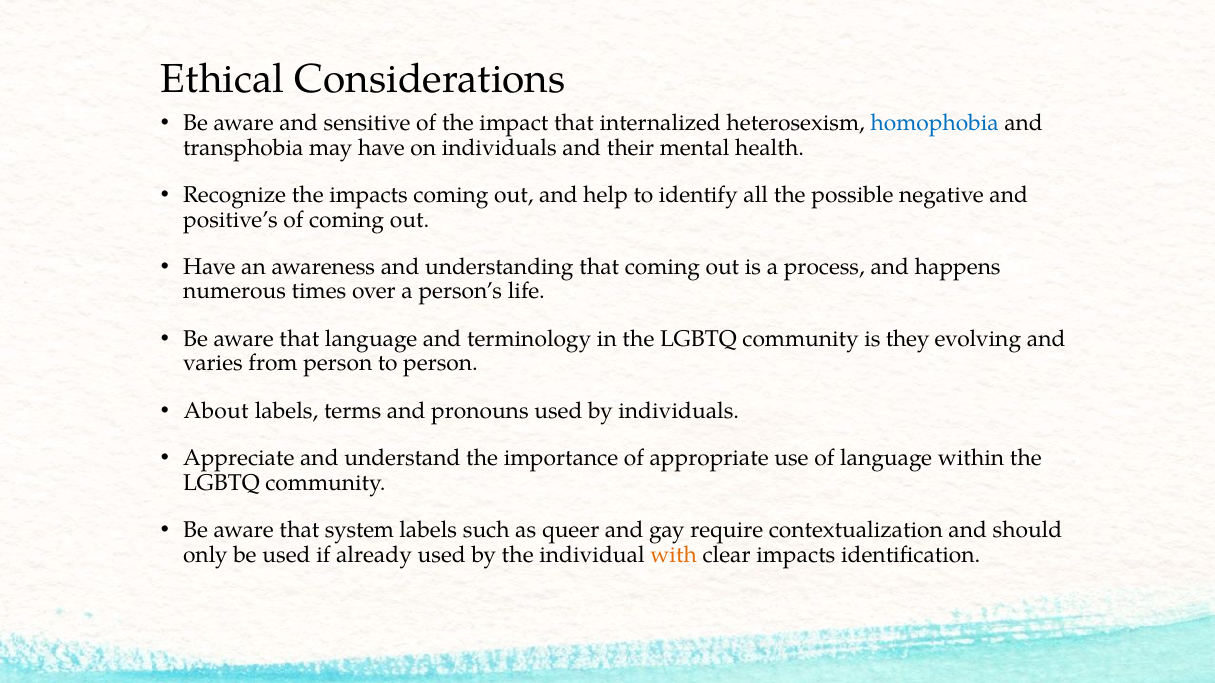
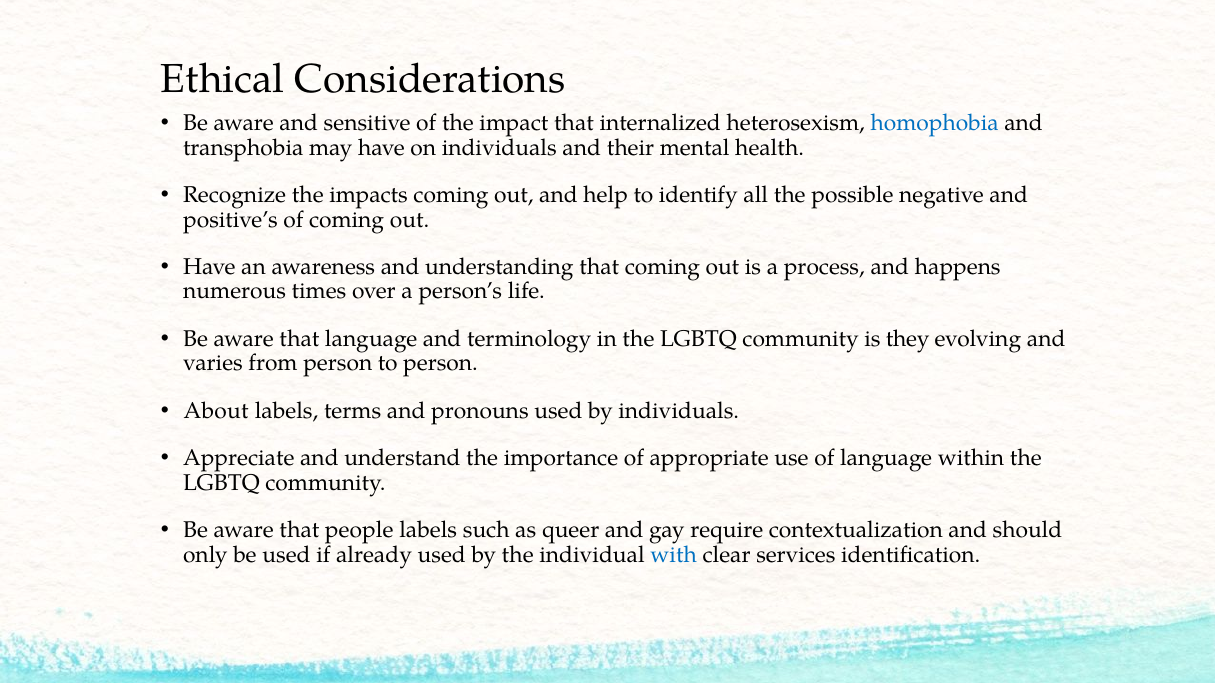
system: system -> people (359, 531)
with colour: orange -> blue (674, 555)
clear impacts: impacts -> services (796, 555)
